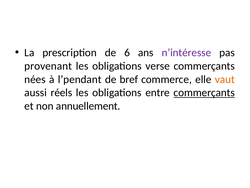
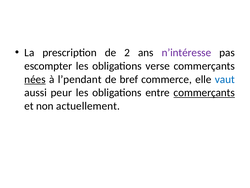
6: 6 -> 2 (127, 52)
provenant: provenant -> escompter (48, 66)
nées underline: none -> present (35, 79)
vaut colour: orange -> blue (225, 79)
réels: réels -> peur (61, 92)
annuellement: annuellement -> actuellement (88, 106)
